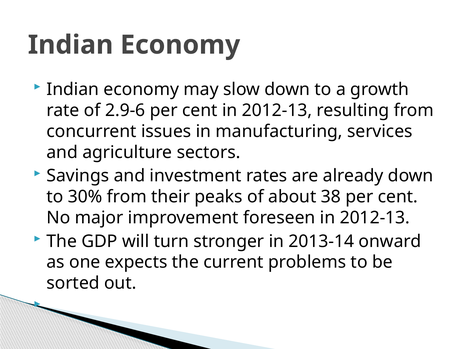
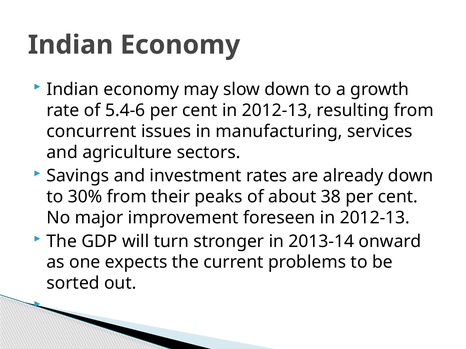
2.9-6: 2.9-6 -> 5.4-6 (125, 110)
